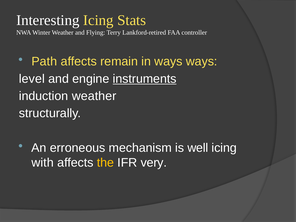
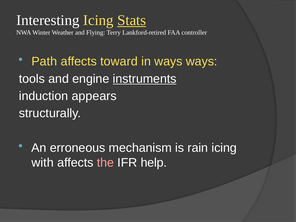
Stats underline: none -> present (132, 20)
remain: remain -> toward (119, 62)
level: level -> tools (32, 79)
induction weather: weather -> appears (94, 96)
well: well -> rain (198, 148)
the colour: yellow -> pink (105, 163)
very: very -> help (154, 163)
